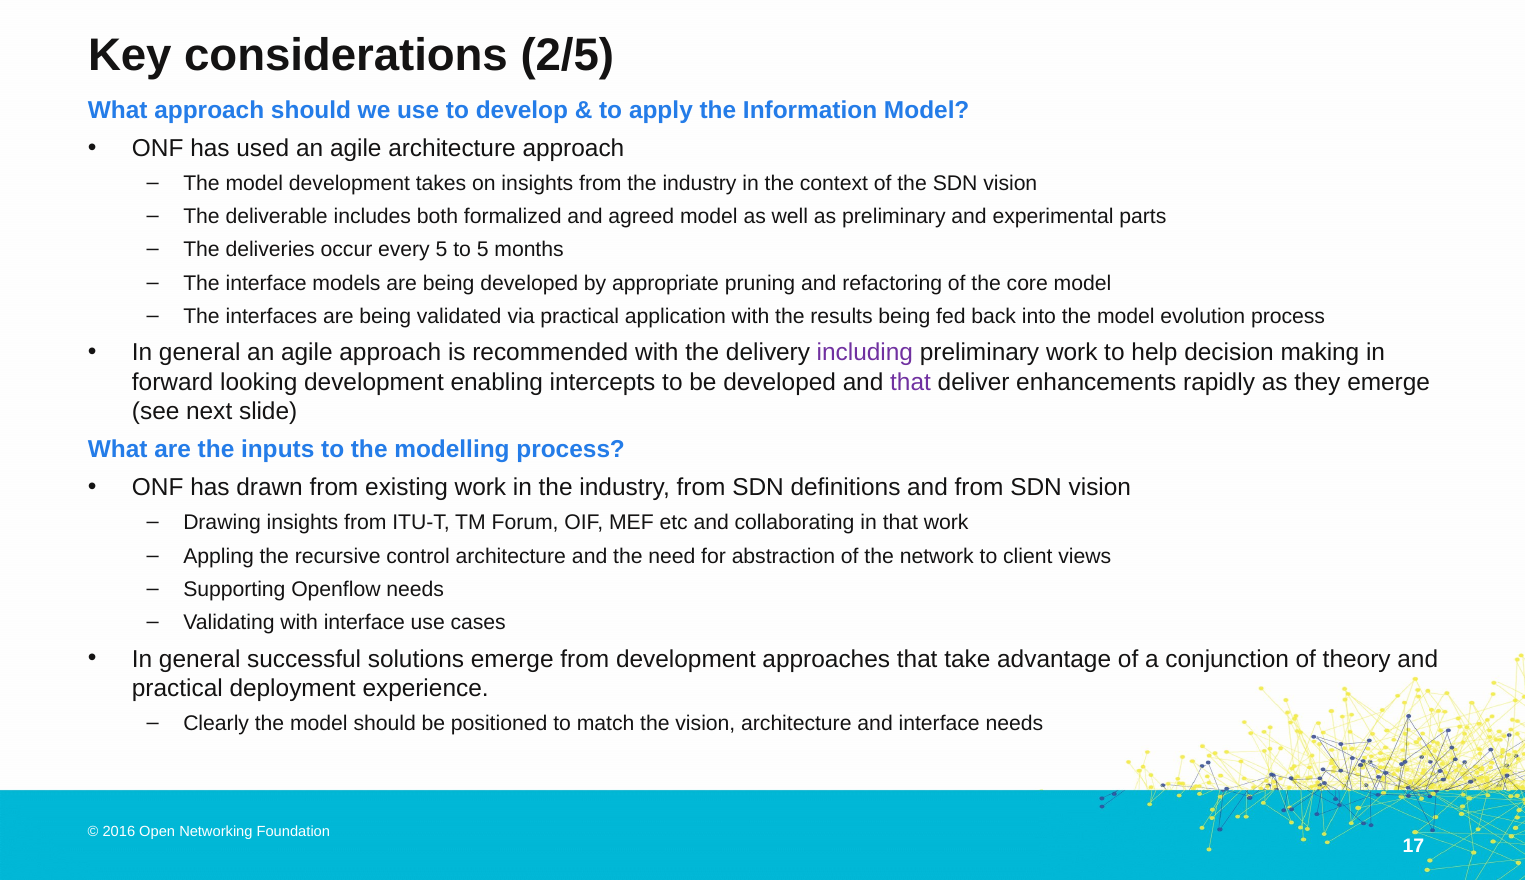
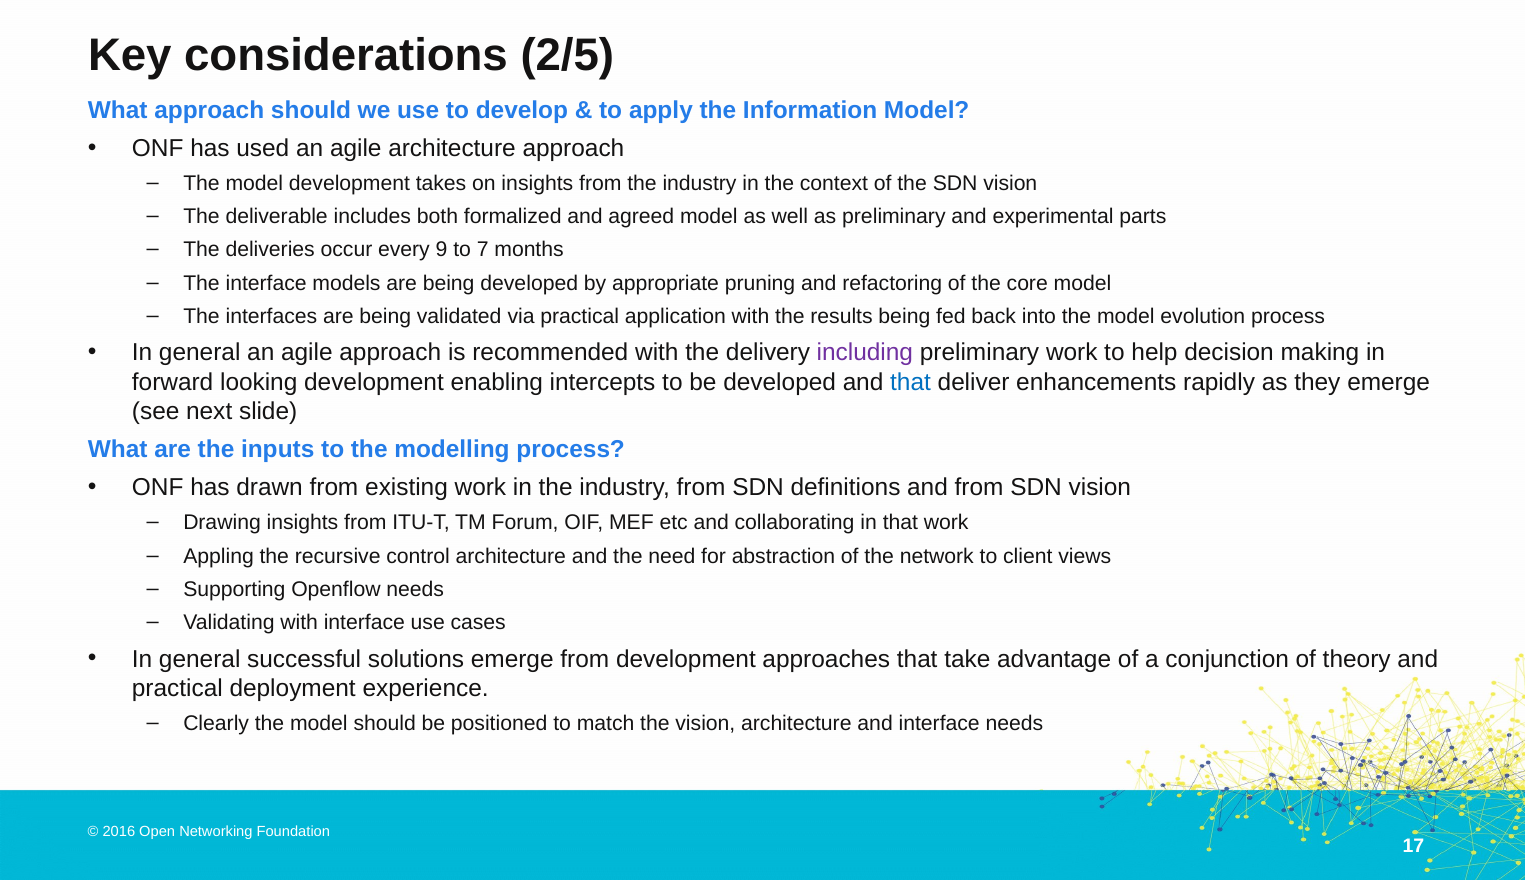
every 5: 5 -> 9 (442, 250)
to 5: 5 -> 7 (483, 250)
that colour: purple -> blue (911, 382)
